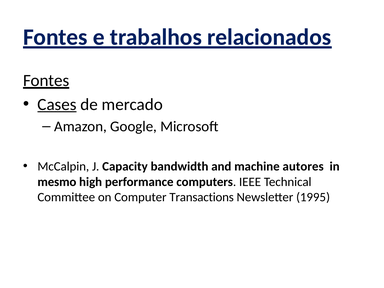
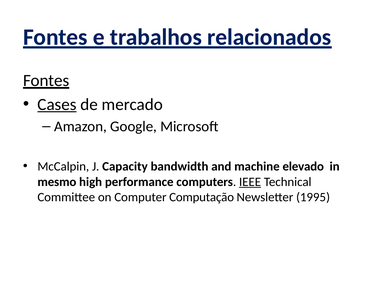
autores: autores -> elevado (303, 166)
IEEE underline: none -> present (250, 182)
Transactions: Transactions -> Computação (202, 197)
